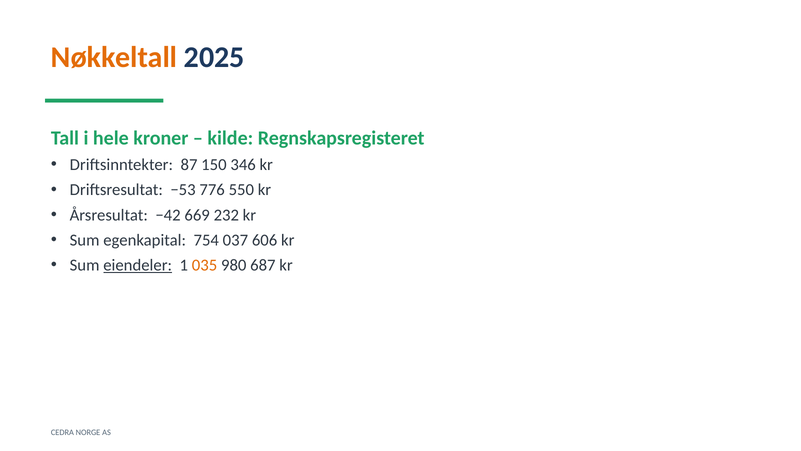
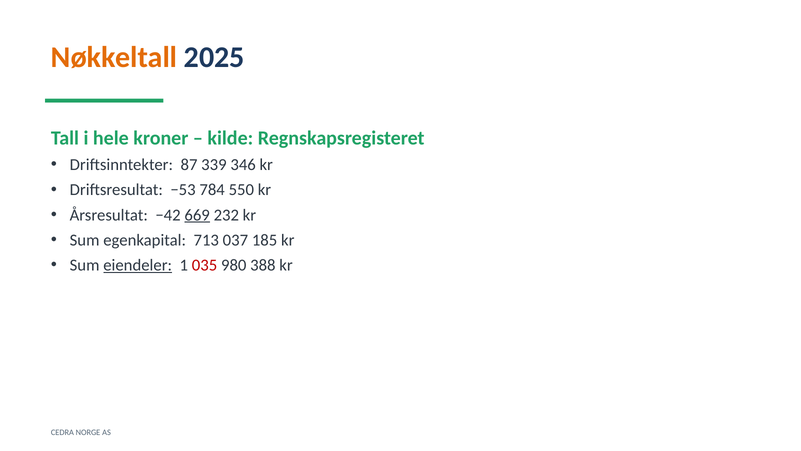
150: 150 -> 339 (214, 165)
776: 776 -> 784 (212, 190)
669 underline: none -> present (197, 215)
754: 754 -> 713 (206, 240)
606: 606 -> 185 (265, 240)
035 colour: orange -> red (205, 265)
687: 687 -> 388 (263, 265)
